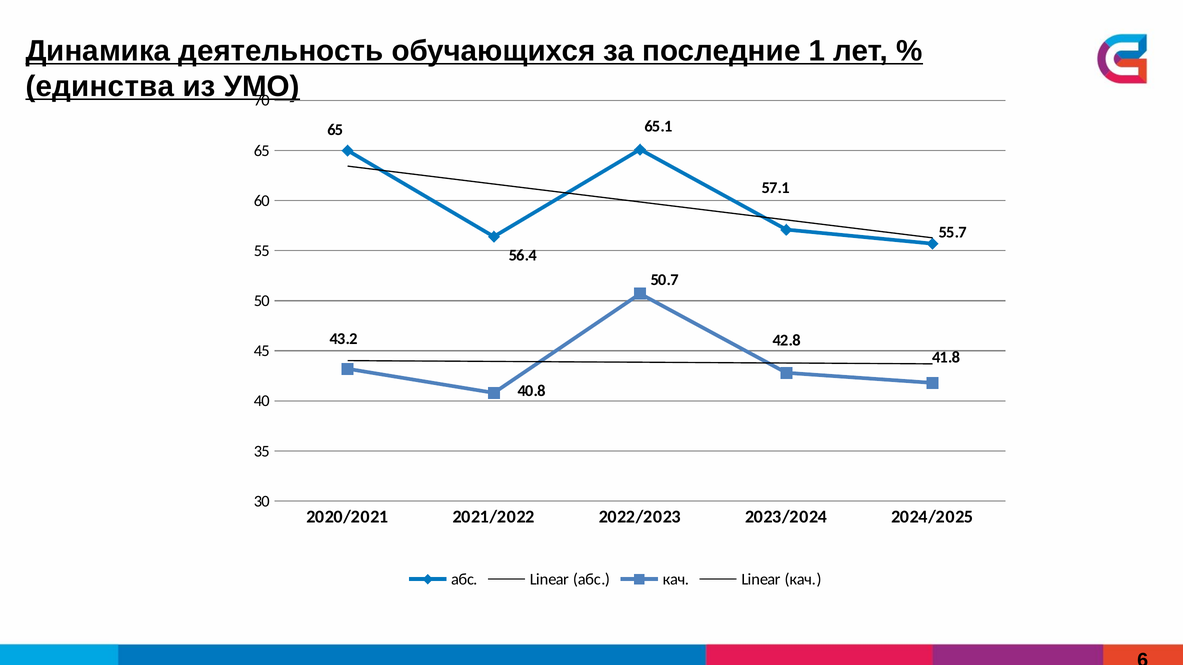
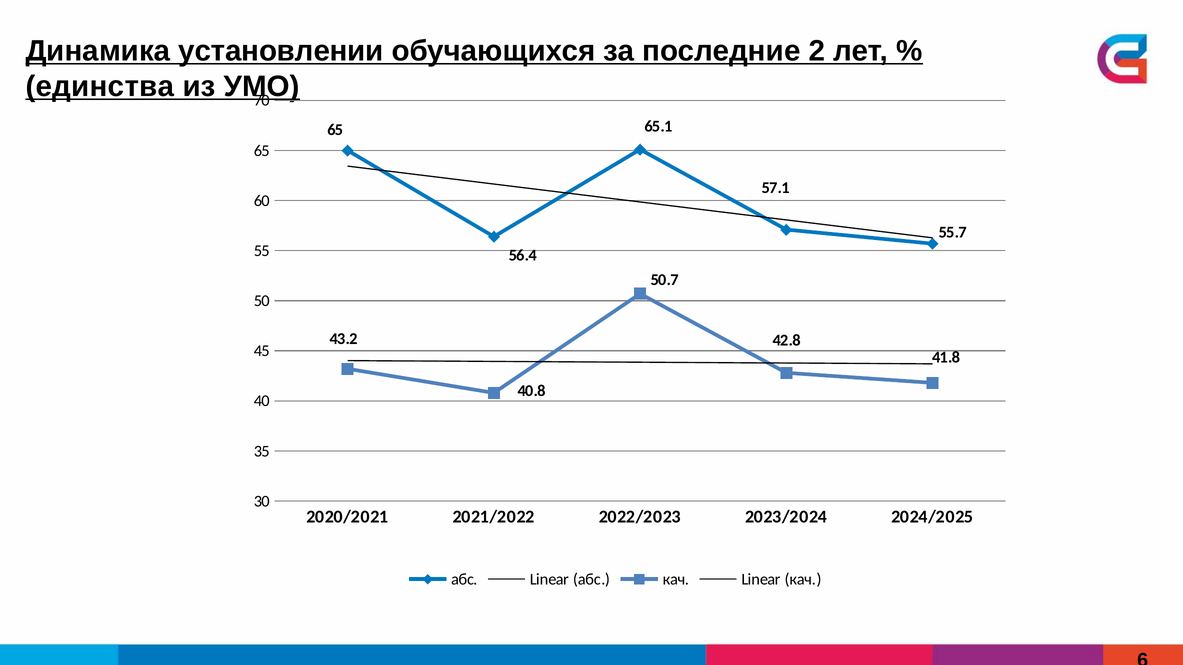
деятельность: деятельность -> установлении (281, 51)
1: 1 -> 2 (817, 51)
